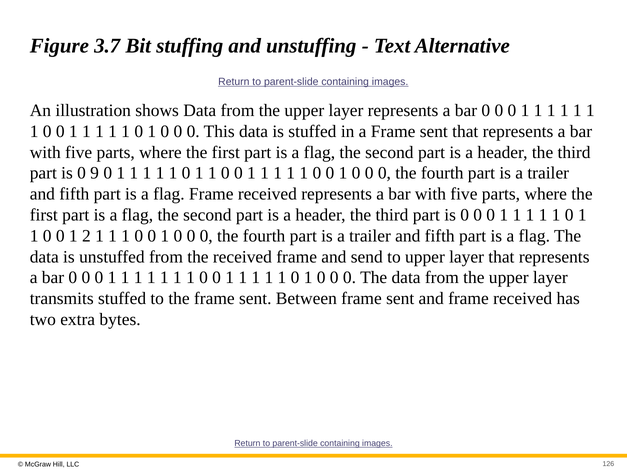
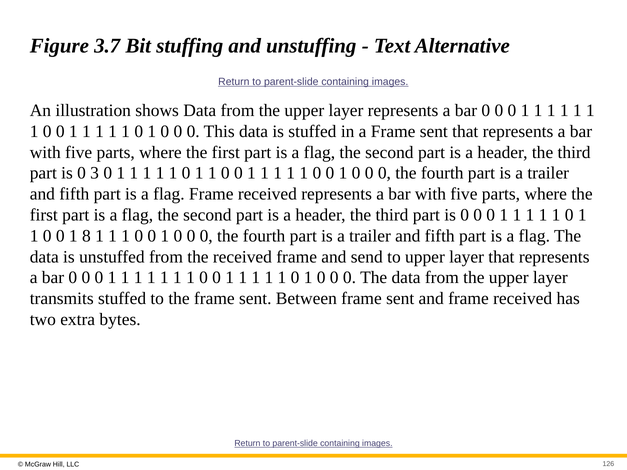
9: 9 -> 3 (95, 173)
2: 2 -> 8 (86, 236)
